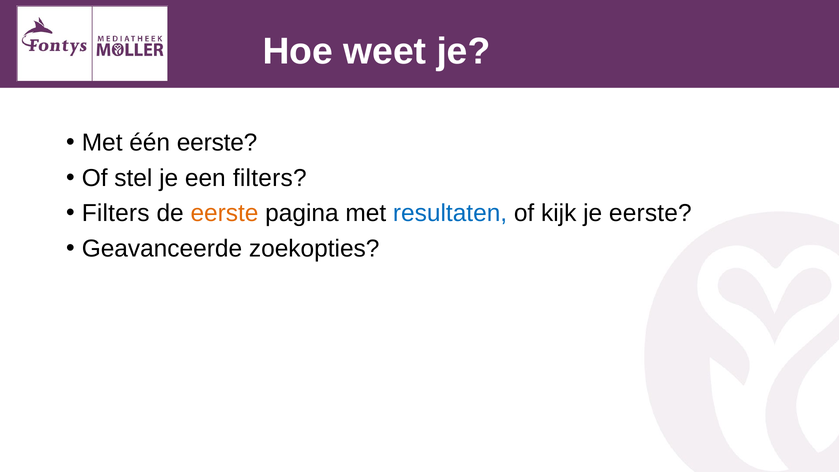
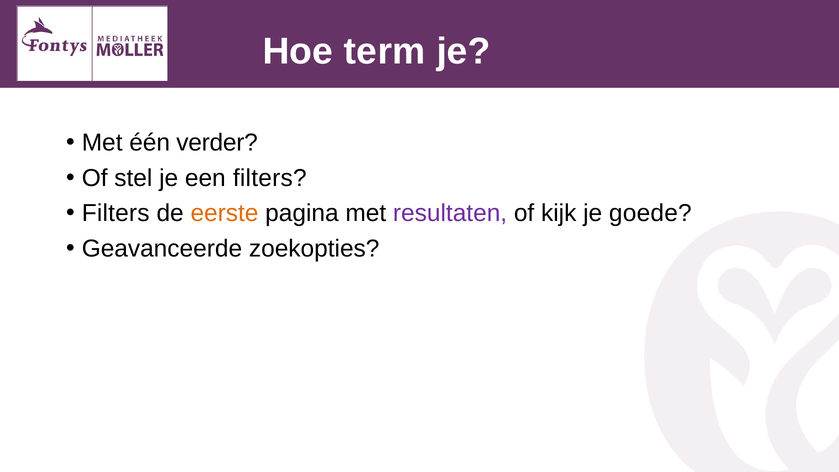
weet: weet -> term (385, 51)
één eerste: eerste -> verder (217, 143)
resultaten colour: blue -> purple (450, 213)
je eerste: eerste -> goede (650, 213)
